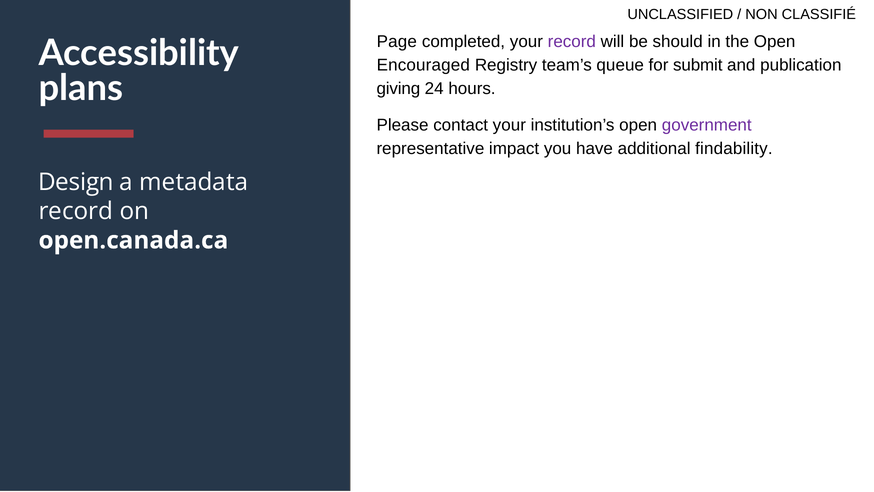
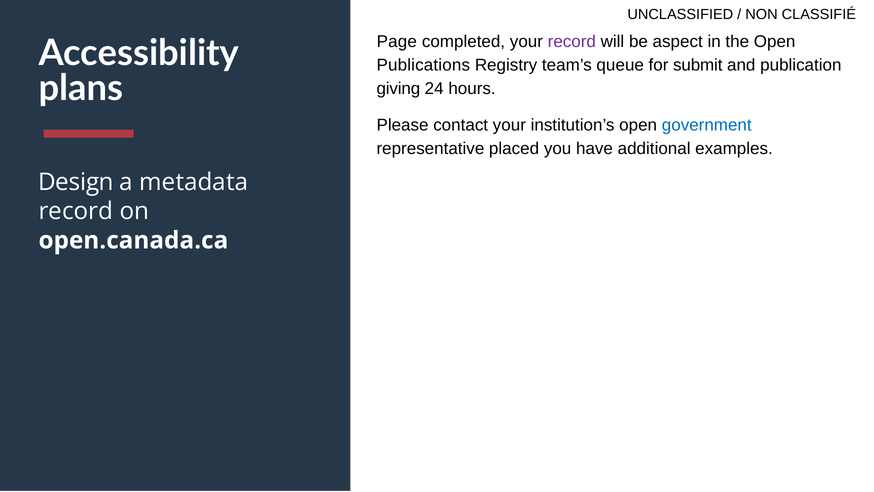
should: should -> aspect (678, 42)
Encouraged: Encouraged -> Publications (423, 65)
government colour: purple -> blue (707, 125)
impact: impact -> placed (514, 149)
findability: findability -> examples (734, 149)
